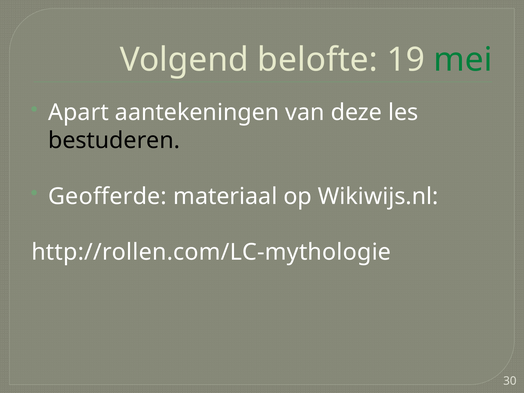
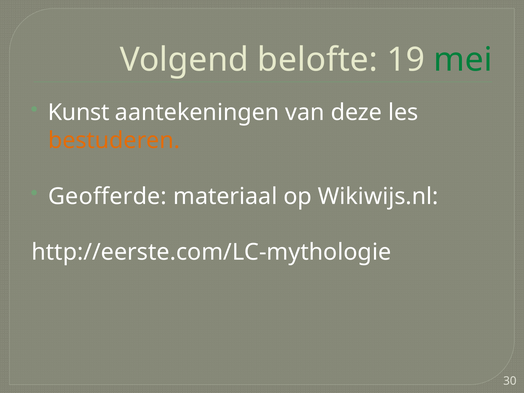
Apart: Apart -> Kunst (79, 113)
bestuderen colour: black -> orange (114, 140)
http://rollen.com/LC-mythologie: http://rollen.com/LC-mythologie -> http://eerste.com/LC-mythologie (211, 252)
